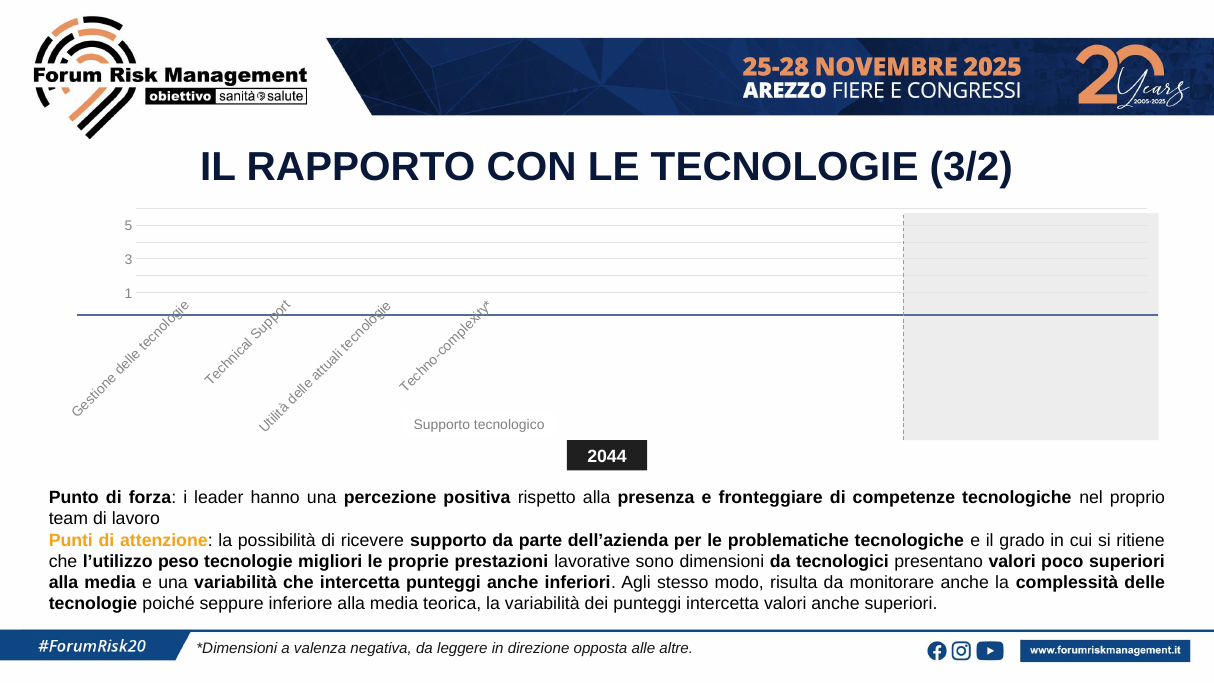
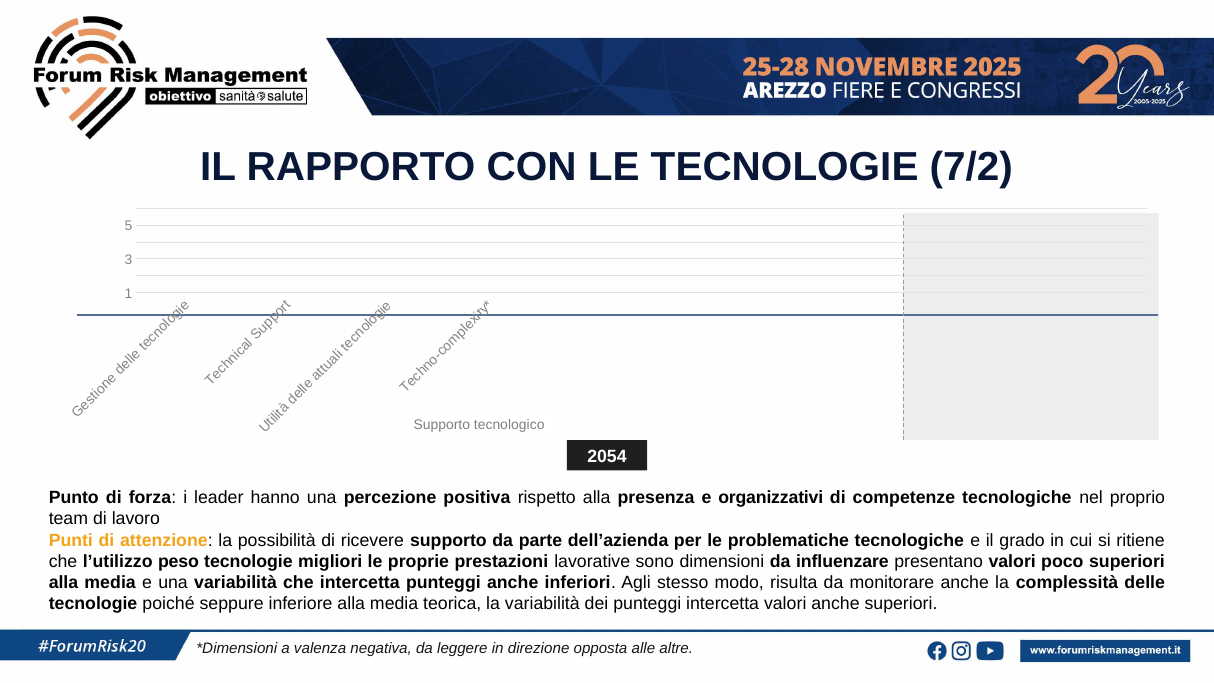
3/2: 3/2 -> 7/2 (971, 167)
2044: 2044 -> 2054 (607, 456)
fronteggiare: fronteggiare -> organizzativi (771, 498)
tecnologici: tecnologici -> influenzare (842, 561)
